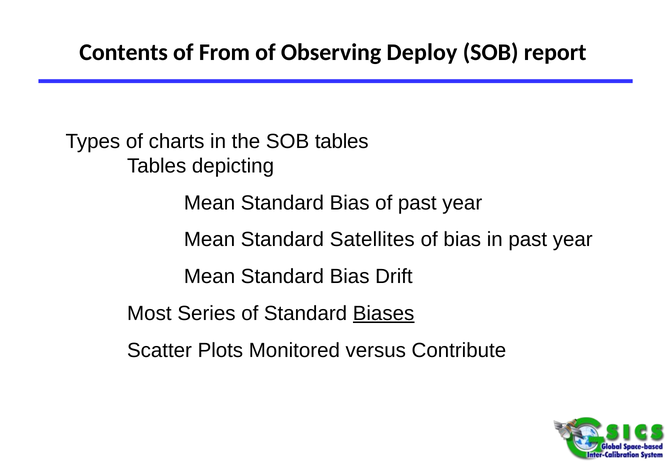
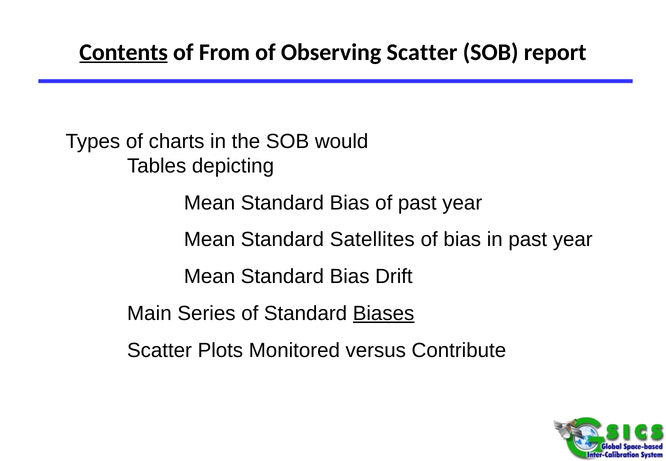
Contents underline: none -> present (124, 52)
Observing Deploy: Deploy -> Scatter (422, 52)
SOB tables: tables -> would (342, 141)
Most: Most -> Main (149, 314)
